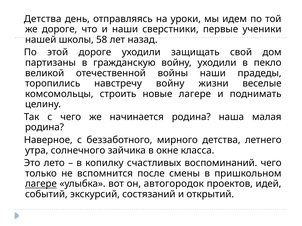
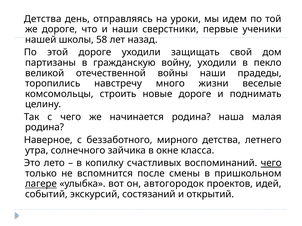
навстречу войну: войну -> много (170, 84)
новые лагере: лагере -> дороге (195, 94)
чего underline: none -> present (271, 163)
